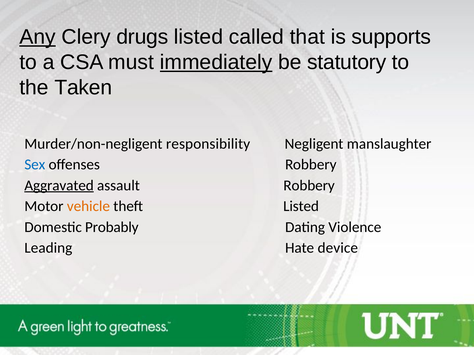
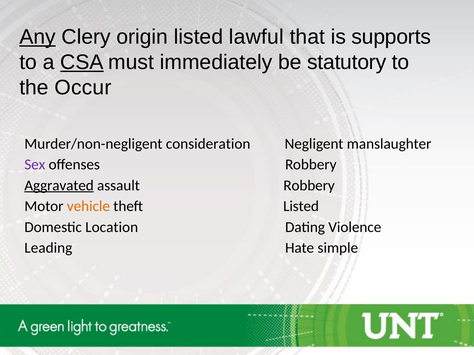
drugs: drugs -> origin (142, 37)
called: called -> lawful (256, 37)
CSA underline: none -> present (82, 62)
immediately underline: present -> none (216, 62)
Taken: Taken -> Occur (83, 88)
responsibility: responsibility -> consideration (208, 144)
Sex colour: blue -> purple (35, 165)
Probably: Probably -> Location (112, 227)
device: device -> simple (338, 248)
